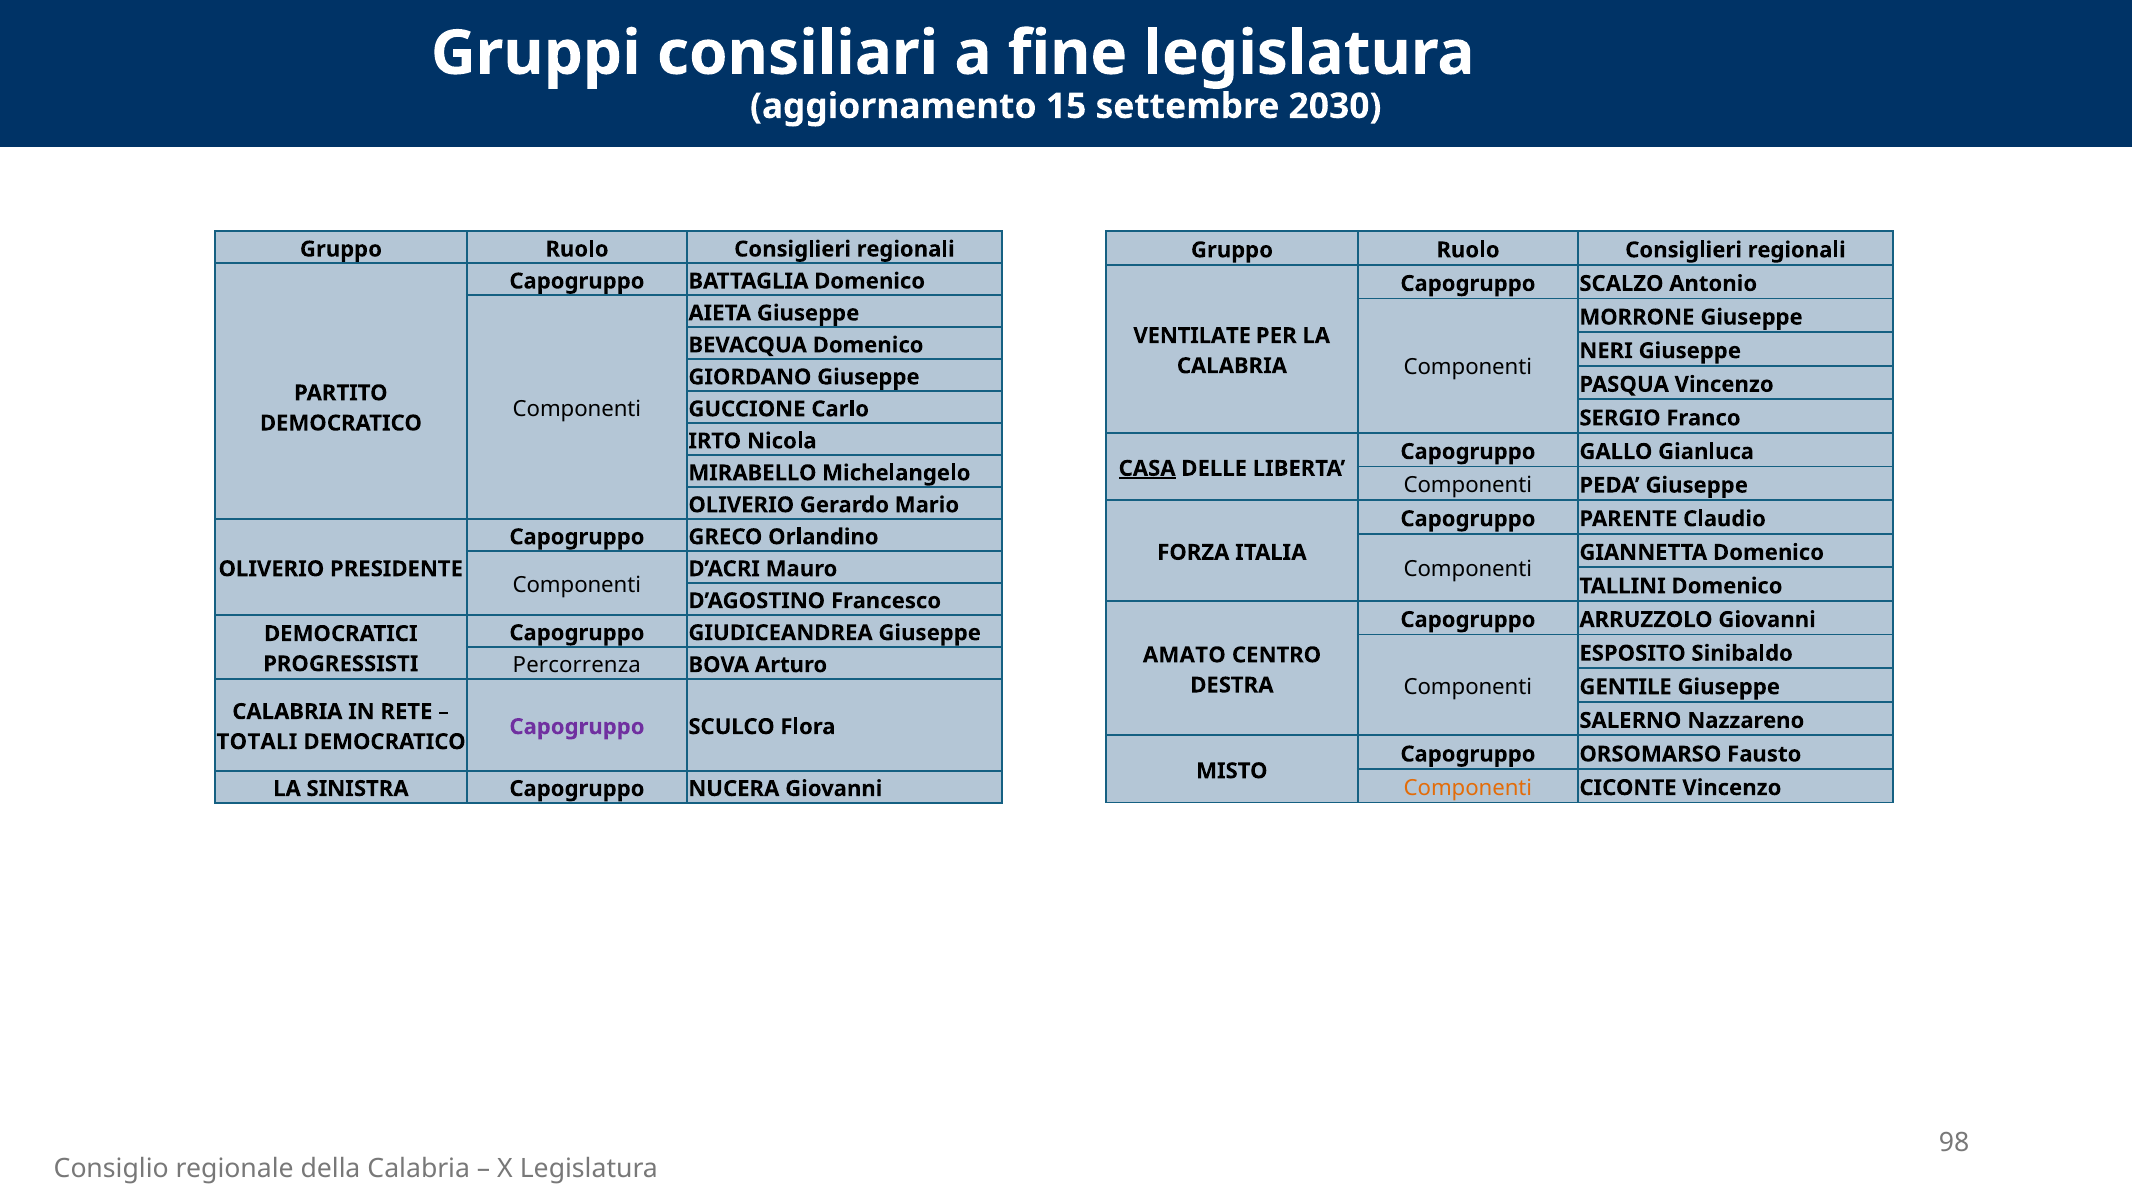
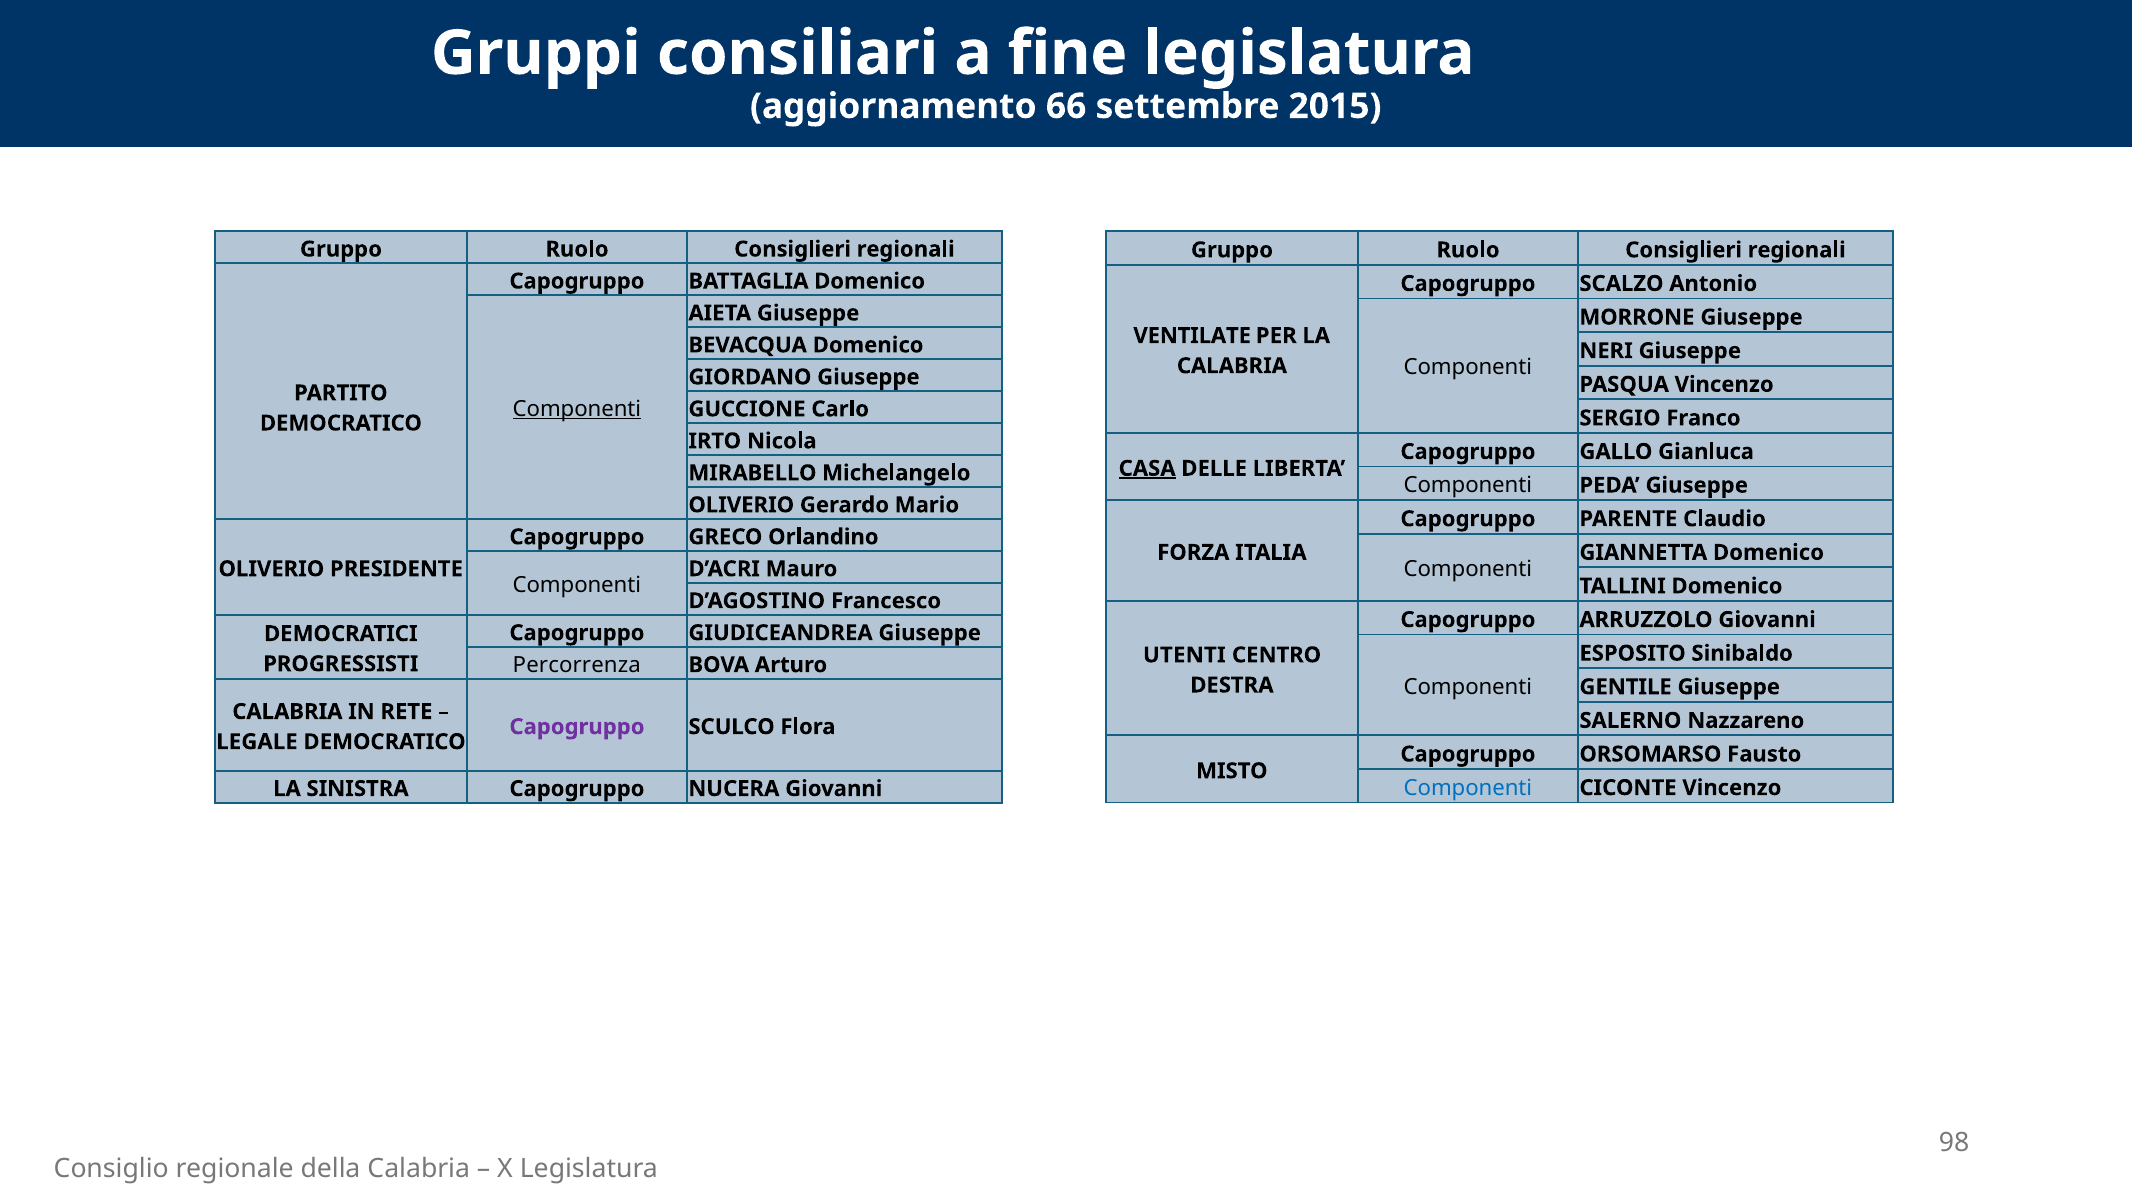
15: 15 -> 66 (1066, 106)
2030: 2030 -> 2015 (1335, 106)
Componenti underline: none -> present (577, 409)
AMATO: AMATO -> UTENTI (1184, 655)
TOTALI: TOTALI -> LEGALE (257, 742)
Componenti colour: orange -> blue (1468, 788)
